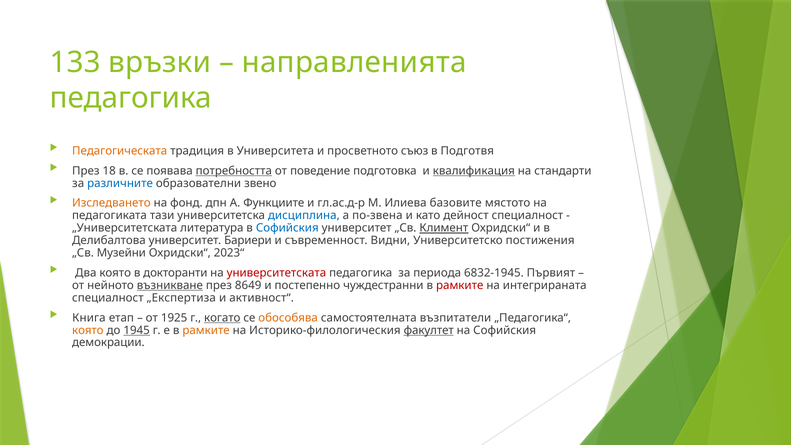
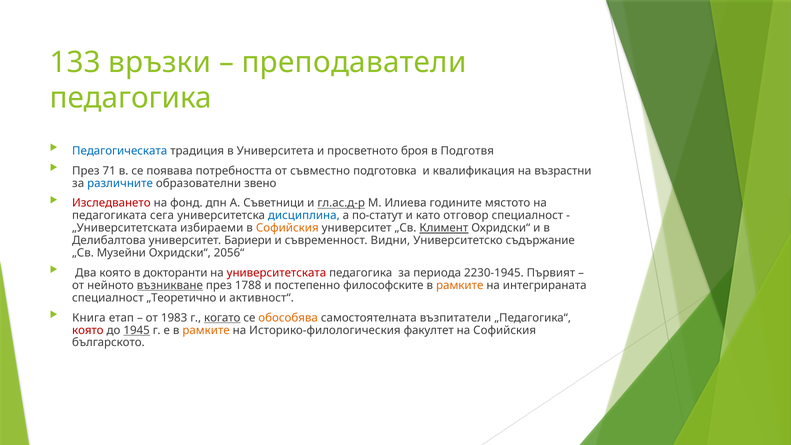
направленията: направленията -> преподаватели (354, 62)
Педагогическата colour: orange -> blue (120, 151)
съюз: съюз -> броя (415, 151)
18: 18 -> 71 (109, 171)
потребността underline: present -> none (234, 171)
поведение: поведение -> съвместно (320, 171)
квалификация underline: present -> none (474, 171)
стандарти: стандарти -> възрастни (563, 171)
Изследването colour: orange -> red (111, 203)
Функциите: Функциите -> Съветници (274, 203)
гл.ас.д-р underline: none -> present (341, 203)
базовите: базовите -> годините (456, 203)
тази: тази -> сега (162, 216)
по-звена: по-звена -> по-статут (377, 216)
дейност: дейност -> отговор (466, 216)
литература: литература -> избираеми (212, 228)
Софийския colour: blue -> orange (287, 228)
постижения: постижения -> съдържание (540, 241)
2023“: 2023“ -> 2056“ (229, 253)
6832-1945: 6832-1945 -> 2230-1945 (494, 273)
8649: 8649 -> 1788 (248, 285)
чуждестранни: чуждестранни -> философските (383, 285)
рамките colour: red -> orange (460, 285)
„Експертиза: „Експертиза -> „Теоретично (181, 298)
1925: 1925 -> 1983 (174, 318)
която colour: orange -> red (88, 330)
факултет underline: present -> none (429, 330)
демокрации: демокрации -> българското (108, 343)
